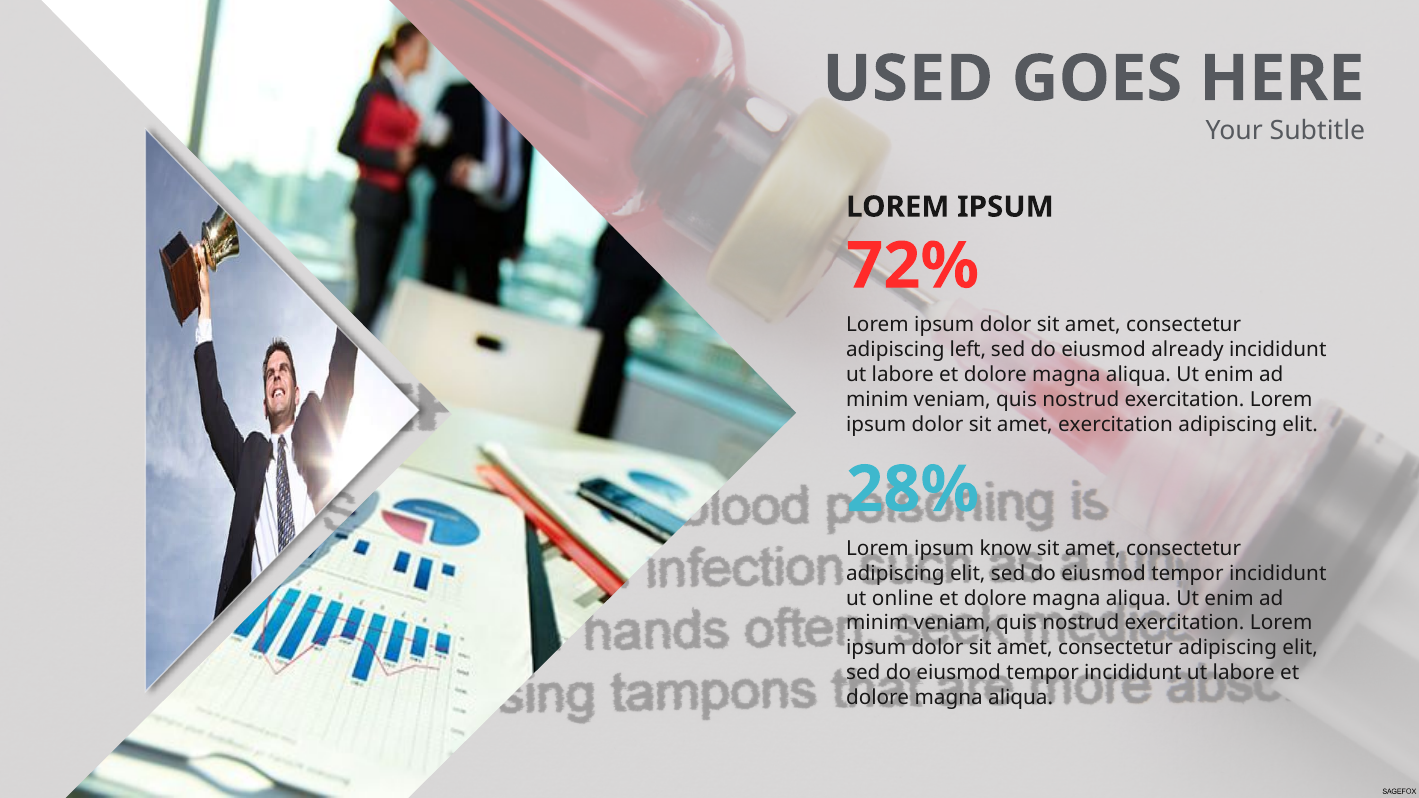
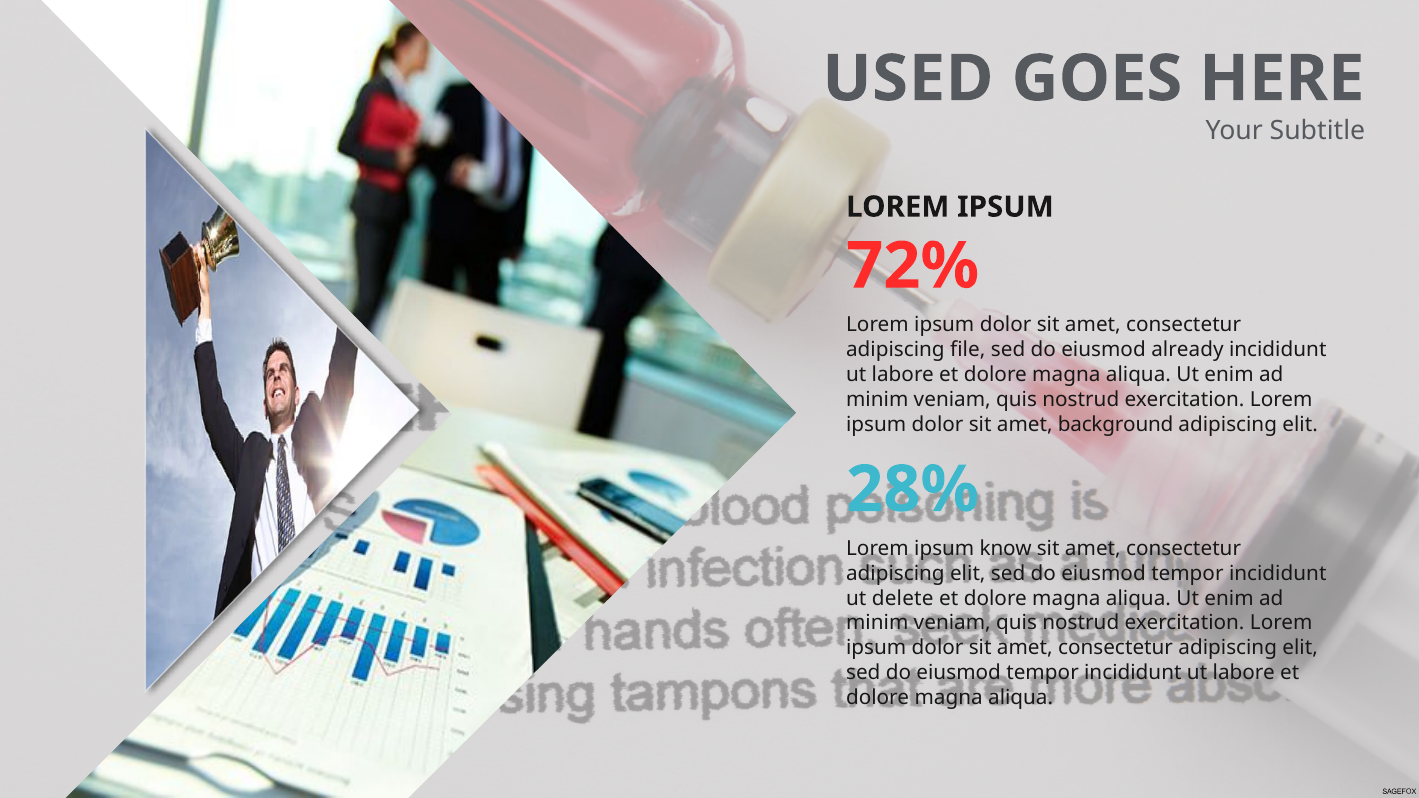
left: left -> file (968, 350)
amet exercitation: exercitation -> background (1116, 425)
online: online -> delete (903, 598)
